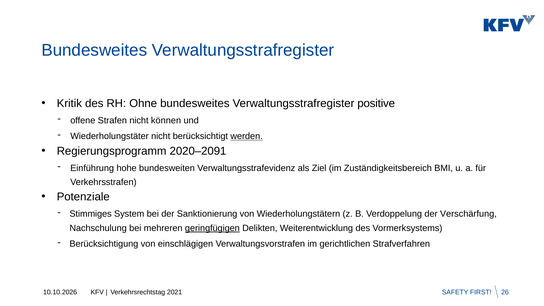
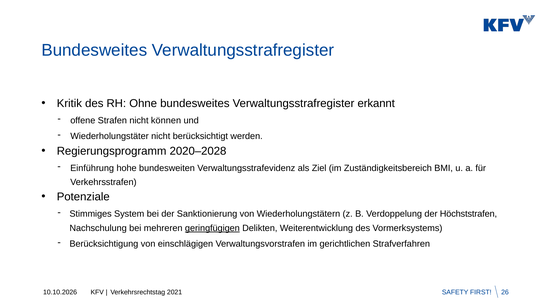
positive: positive -> erkannt (376, 103)
werden underline: present -> none (247, 136)
2020–2091: 2020–2091 -> 2020–2028 (198, 151)
Verschärfung: Verschärfung -> Höchststrafen (468, 214)
